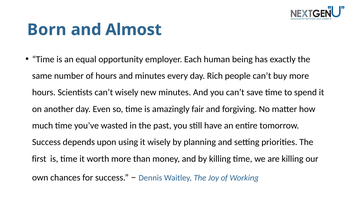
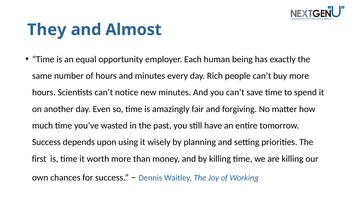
Born: Born -> They (47, 30)
can’t wisely: wisely -> notice (127, 92)
